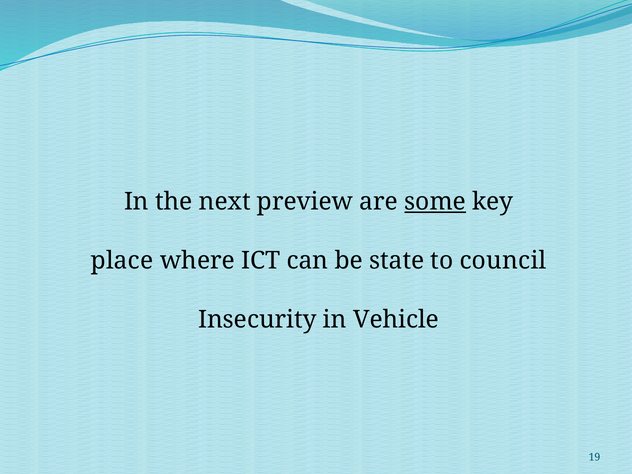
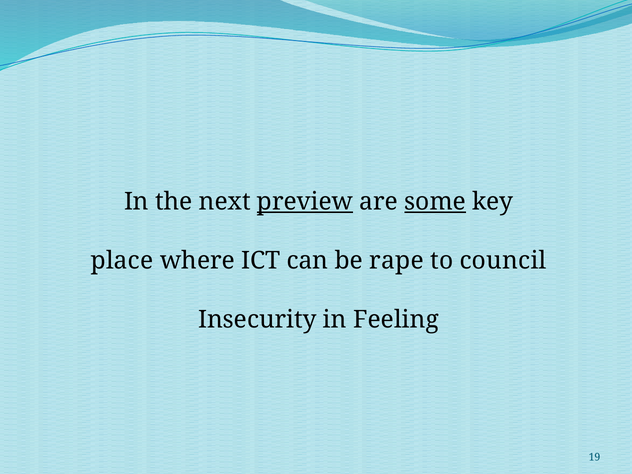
preview underline: none -> present (305, 202)
state: state -> rape (397, 261)
Vehicle: Vehicle -> Feeling (396, 320)
